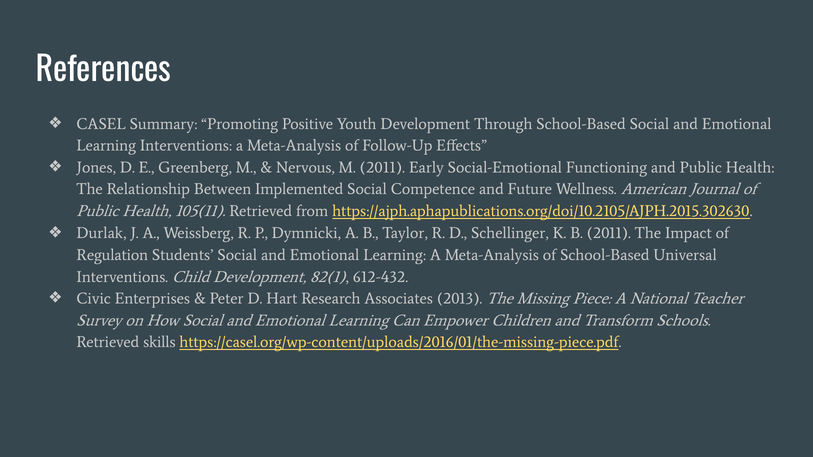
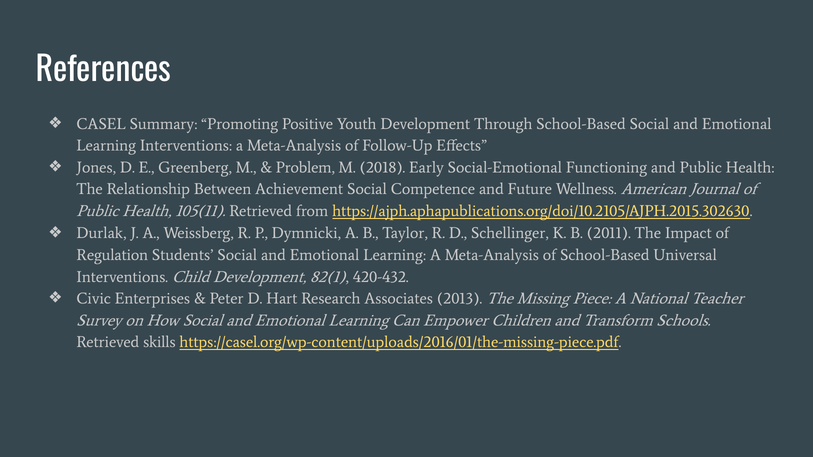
Nervous: Nervous -> Problem (305, 168)
M 2011: 2011 -> 2018 (382, 168)
Implemented: Implemented -> Achievement (299, 189)
612-432: 612-432 -> 420-432 (381, 277)
